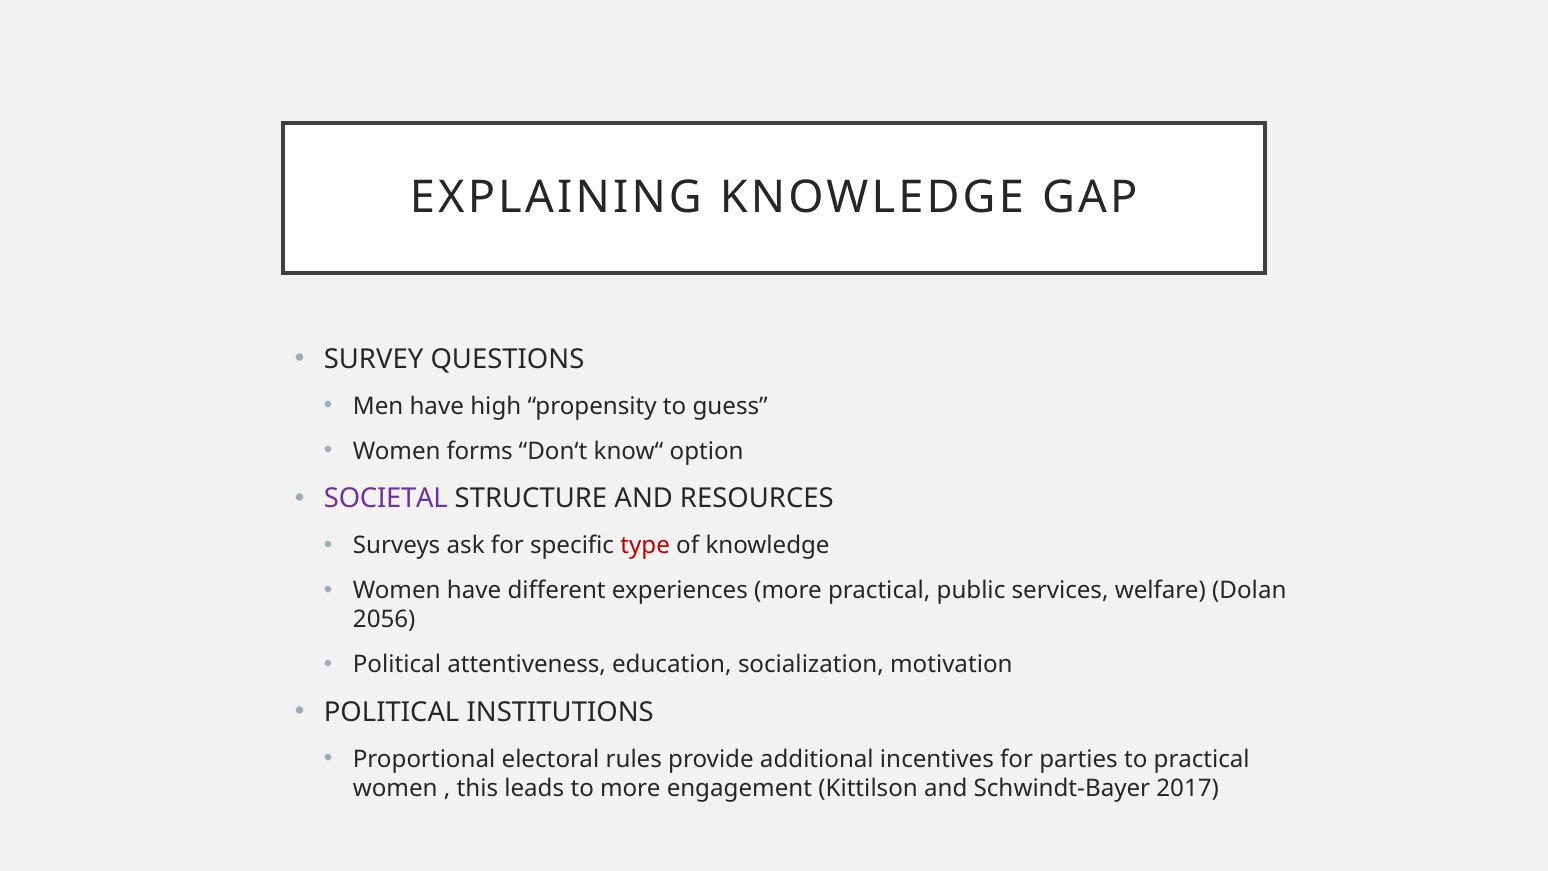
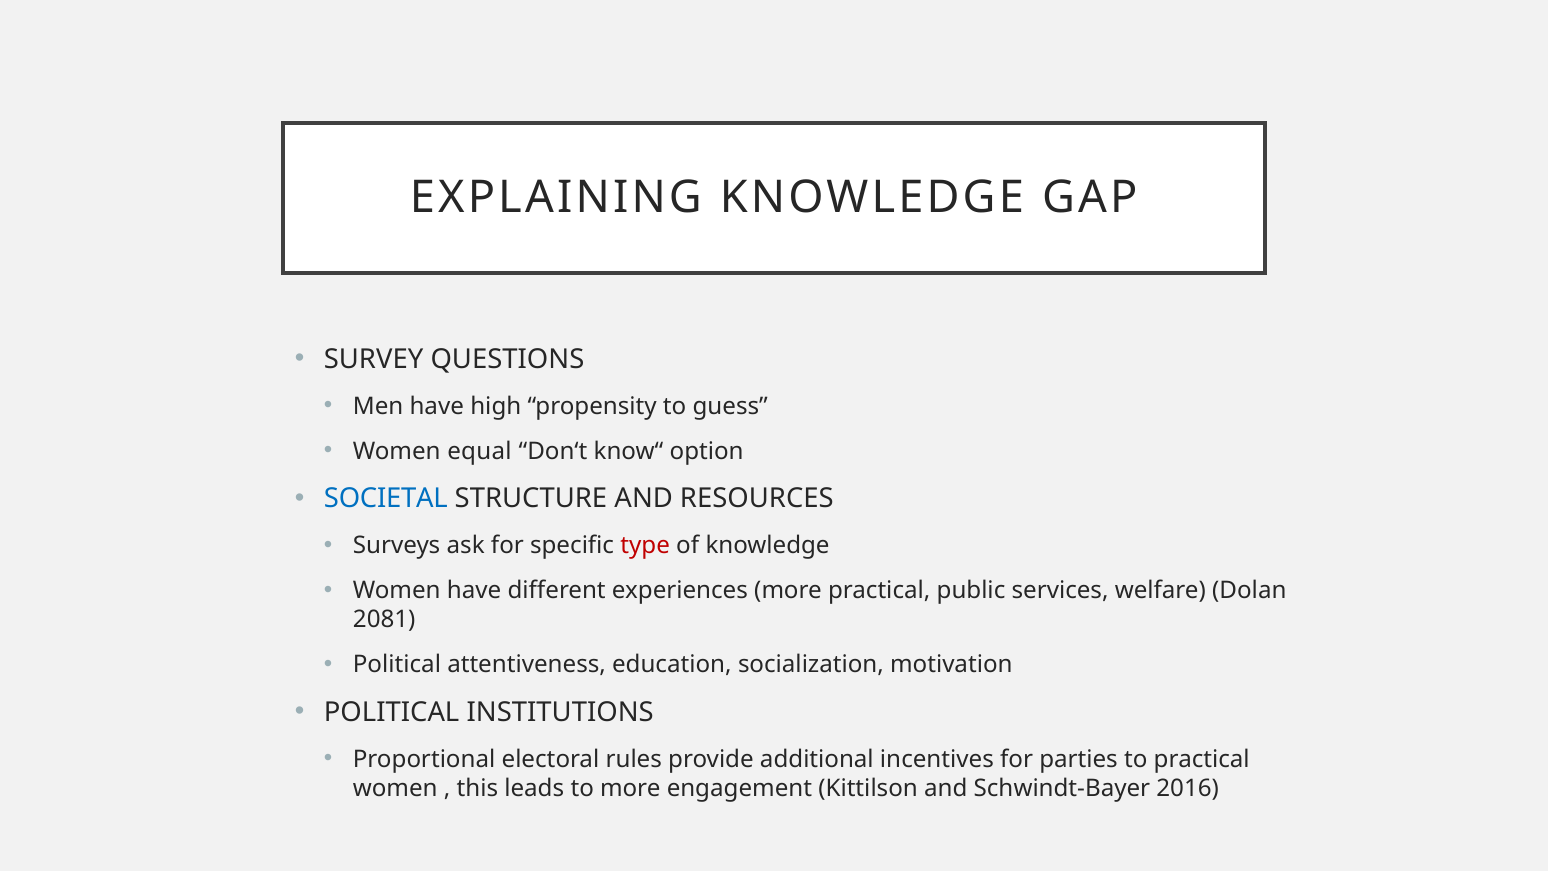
forms: forms -> equal (479, 451)
SOCIETAL colour: purple -> blue (386, 498)
2056: 2056 -> 2081 (384, 620)
2017: 2017 -> 2016 (1188, 788)
